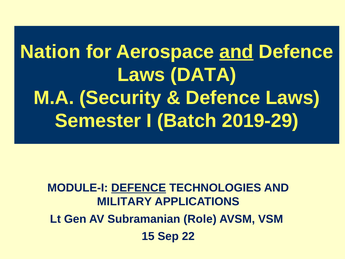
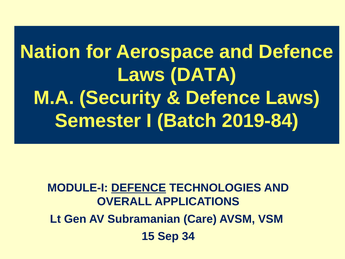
and underline: present -> none (236, 52)
2019-29: 2019-29 -> 2019-84 (260, 121)
MILITARY: MILITARY -> OVERALL (124, 201)
Role: Role -> Care (200, 219)
22: 22 -> 34 (188, 236)
